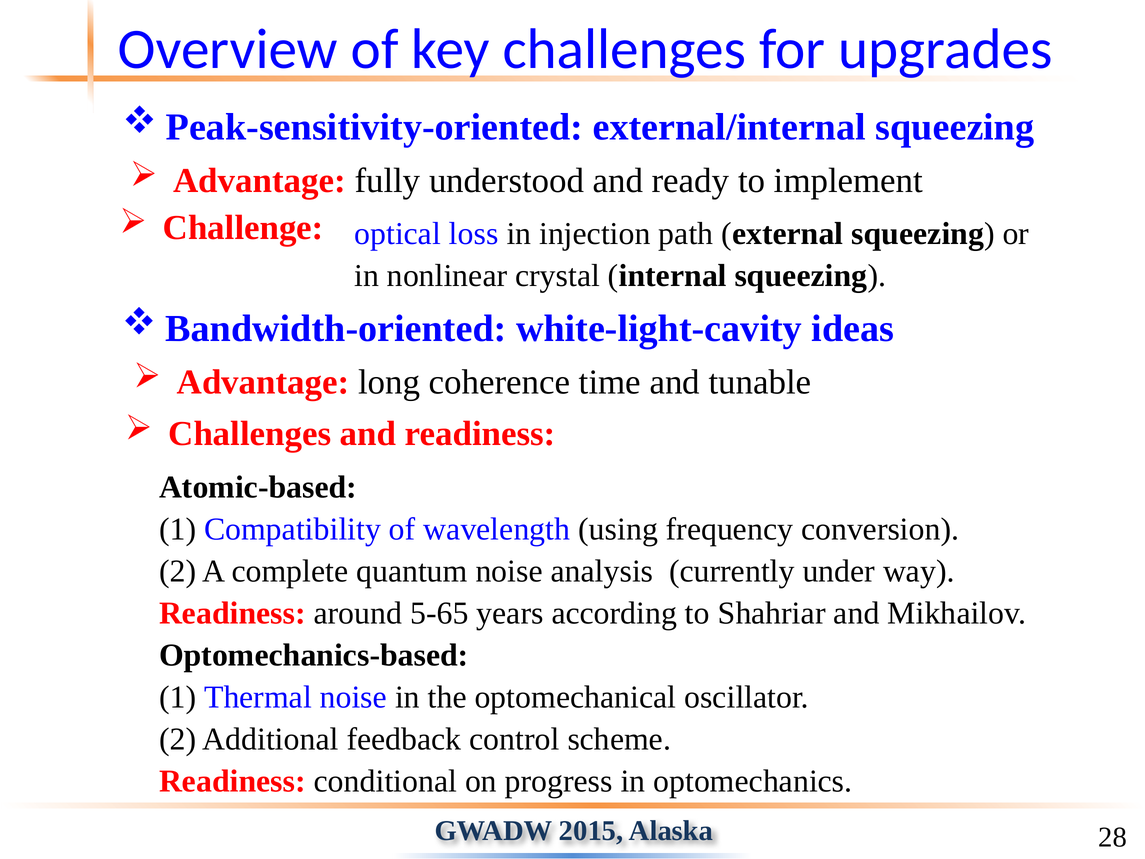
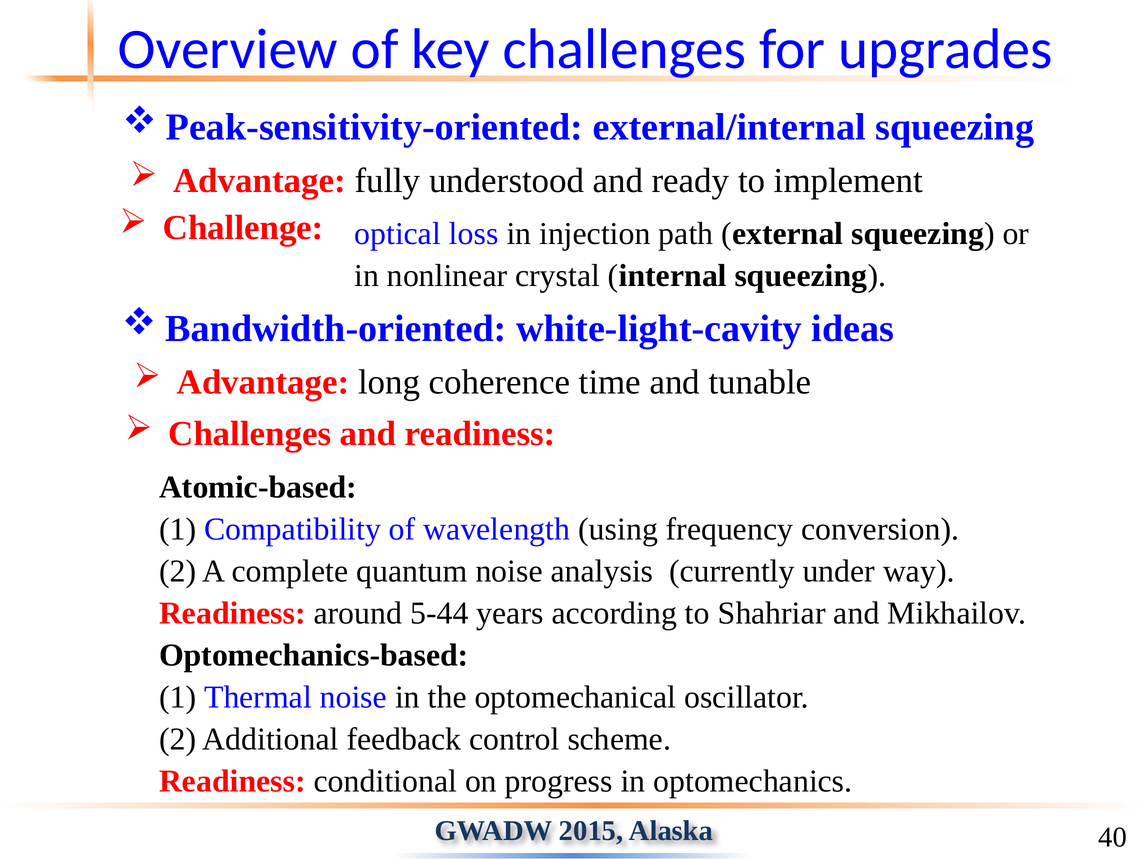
5-65: 5-65 -> 5-44 (439, 613)
28: 28 -> 40 (1113, 837)
